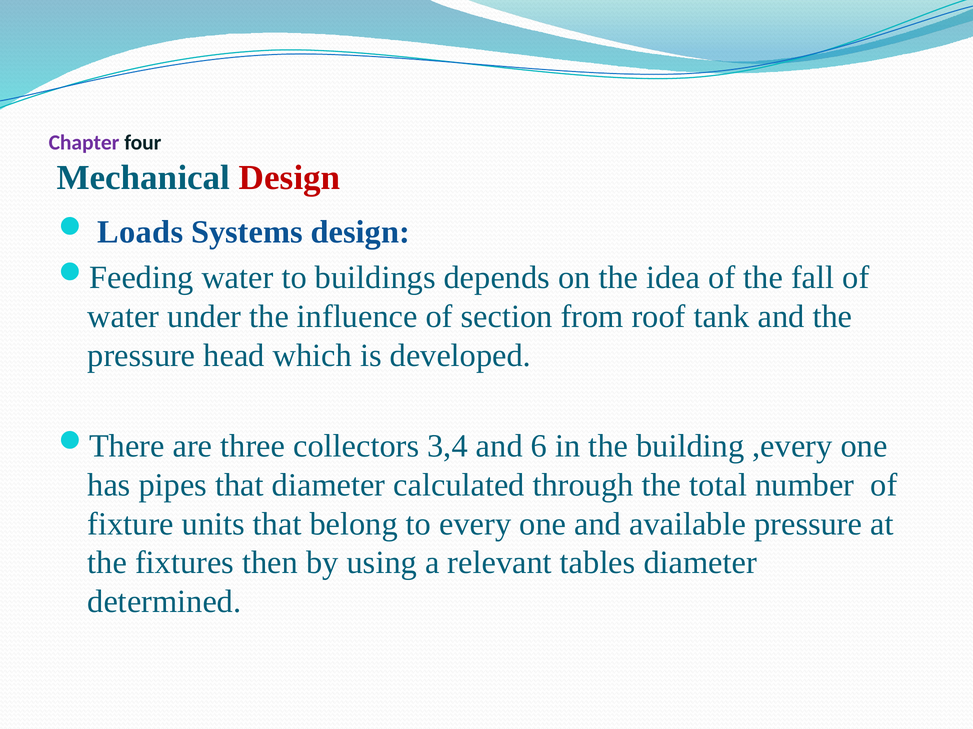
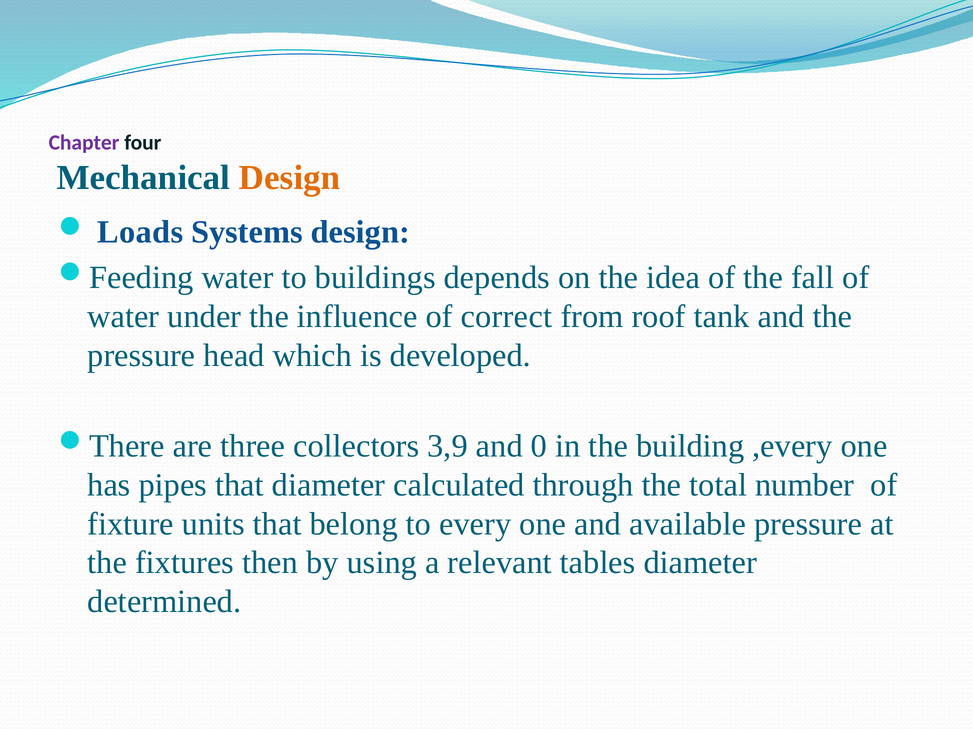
Design colour: red -> orange (290, 178)
section: section -> correct (506, 317)
3,4: 3,4 -> 3,9 (448, 447)
6: 6 -> 0 (539, 447)
